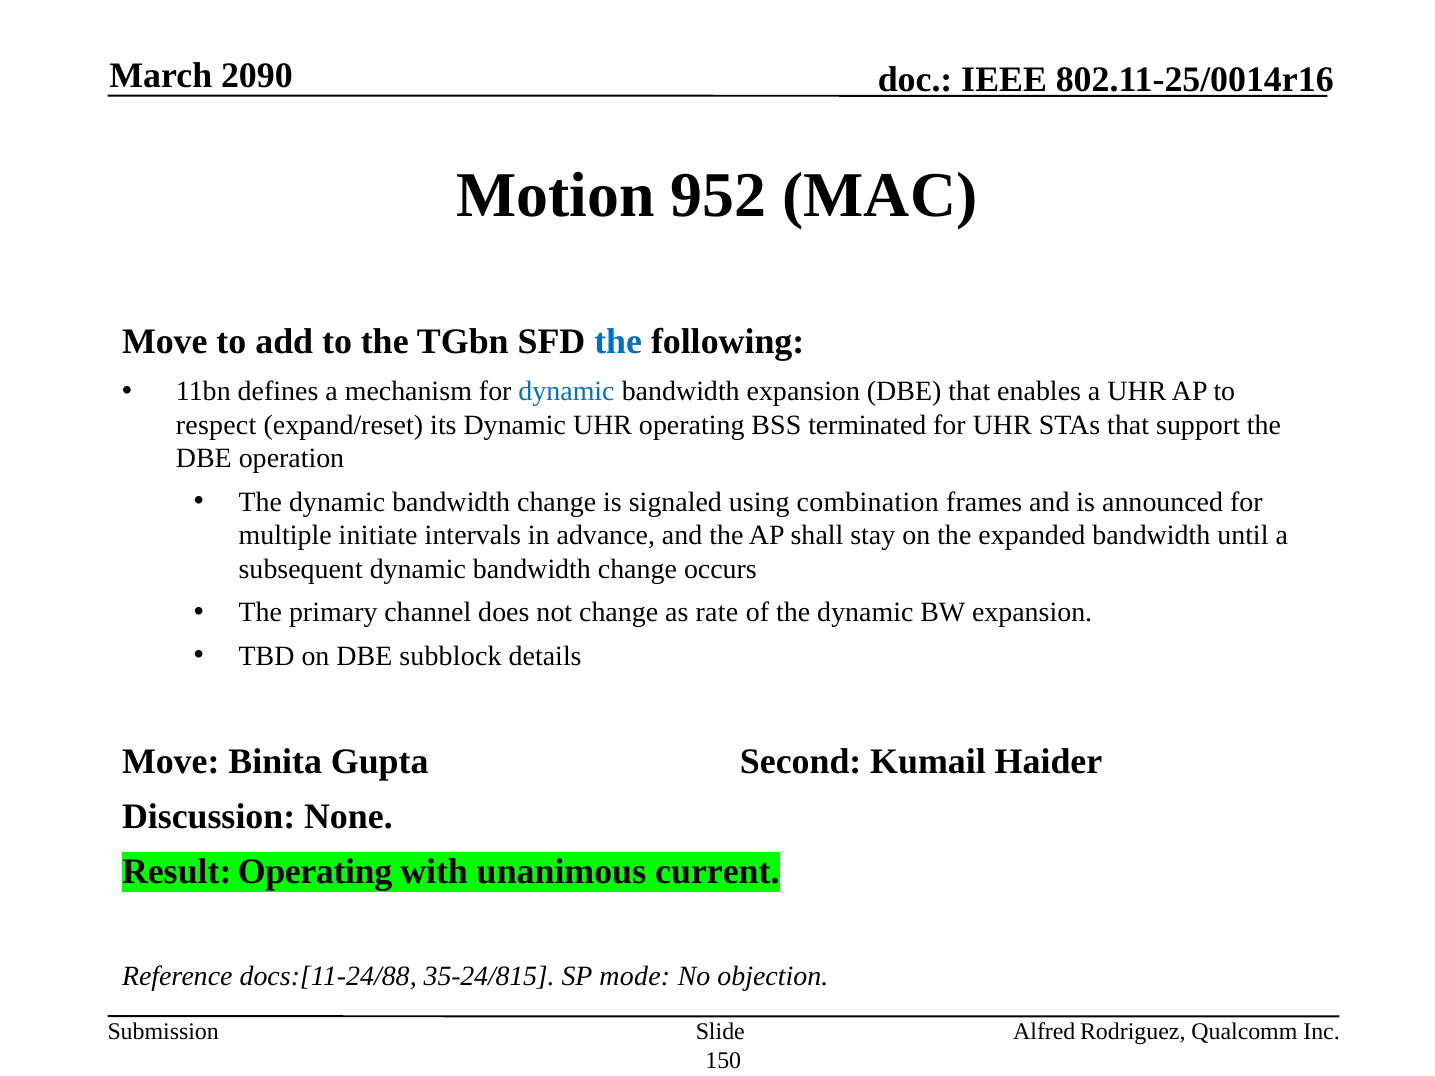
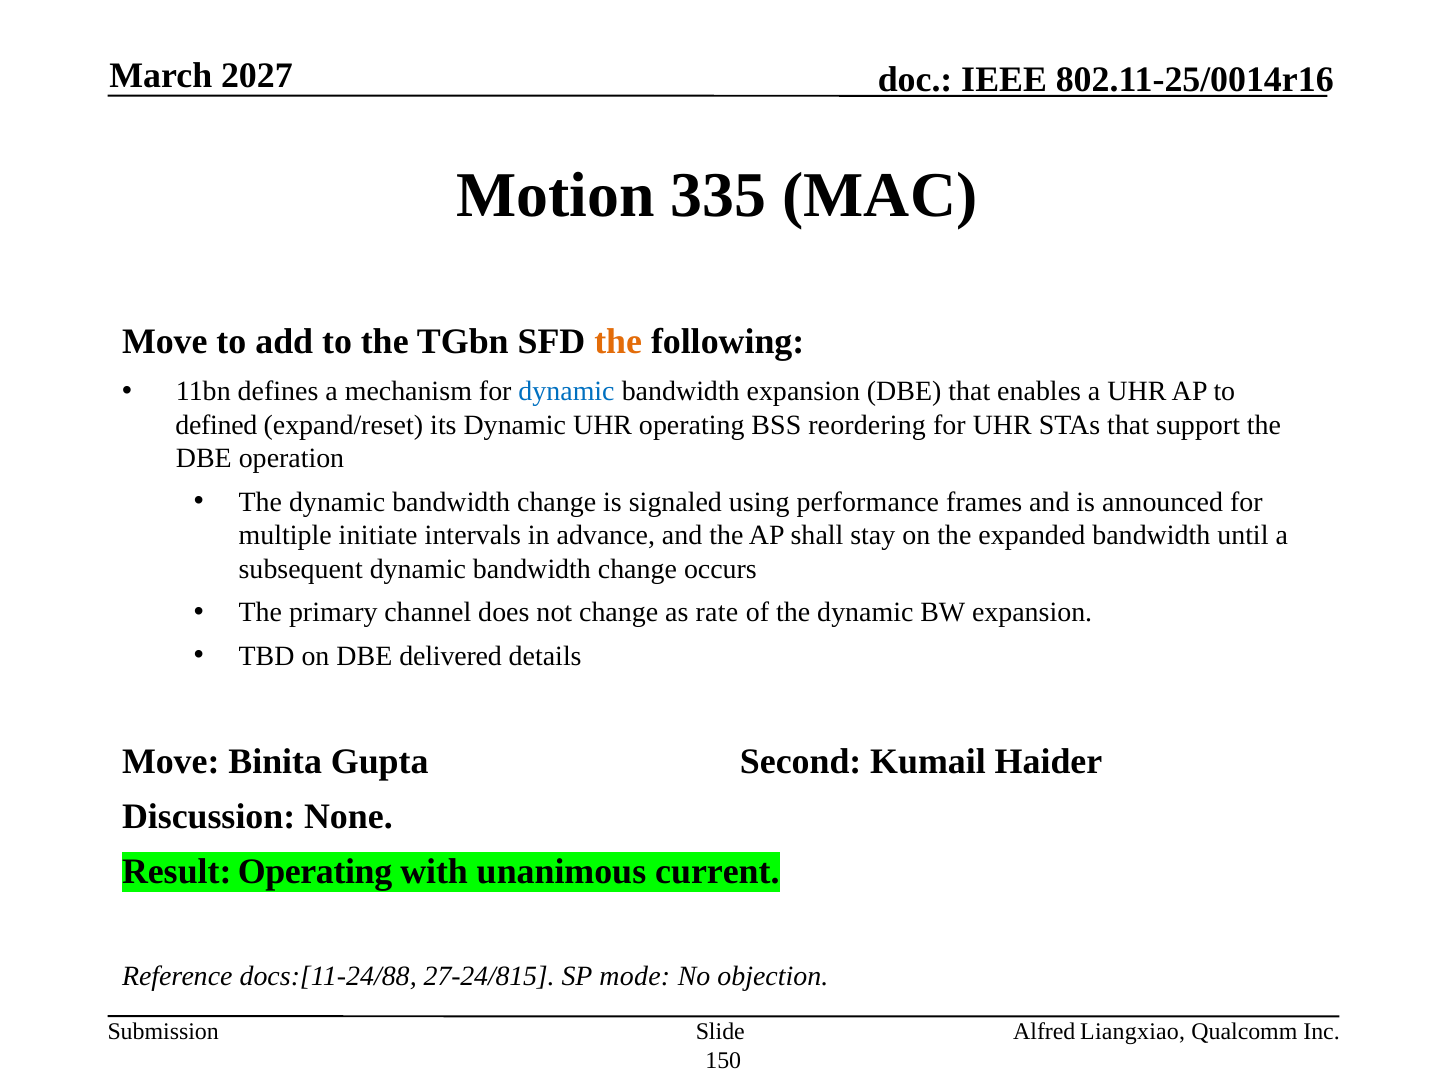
2090: 2090 -> 2027 (257, 76)
952: 952 -> 335 (719, 196)
the colour: blue -> orange (618, 342)
respect: respect -> defined (216, 425)
terminated: terminated -> reordering (867, 425)
combination: combination -> performance (868, 502)
subblock: subblock -> delivered (451, 656)
35-24/815: 35-24/815 -> 27-24/815 (489, 977)
Rodriguez: Rodriguez -> Liangxiao (1133, 1032)
